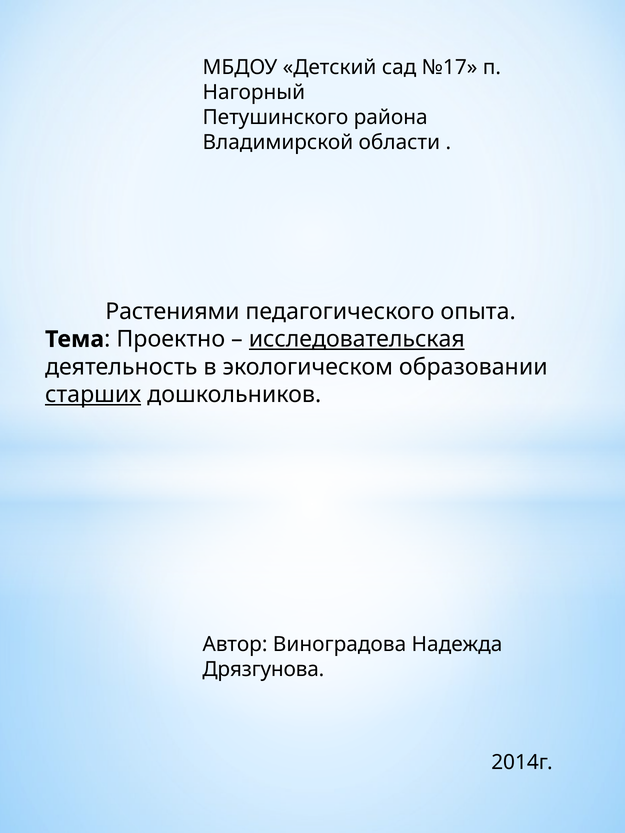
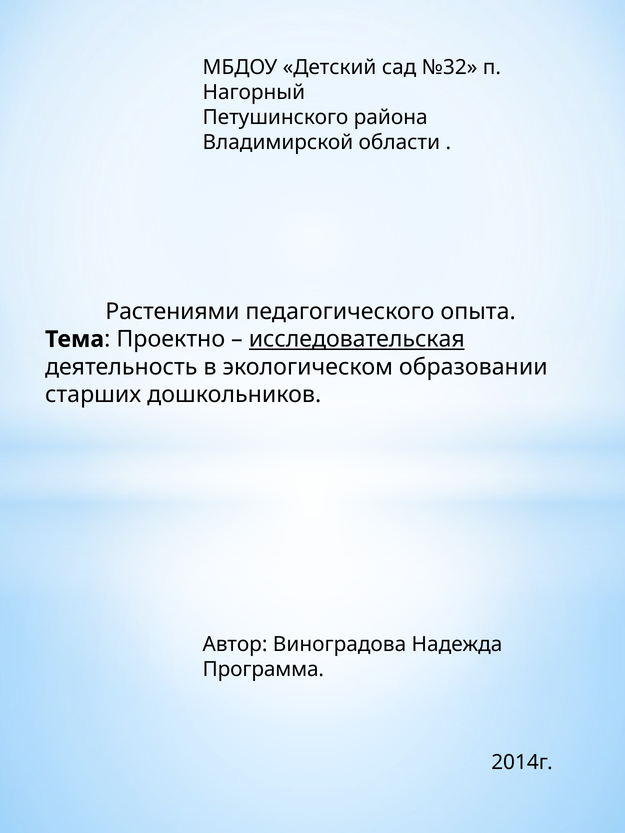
№17: №17 -> №32 (450, 67)
старших underline: present -> none (93, 395)
Дрязгунова: Дрязгунова -> Программа (263, 670)
